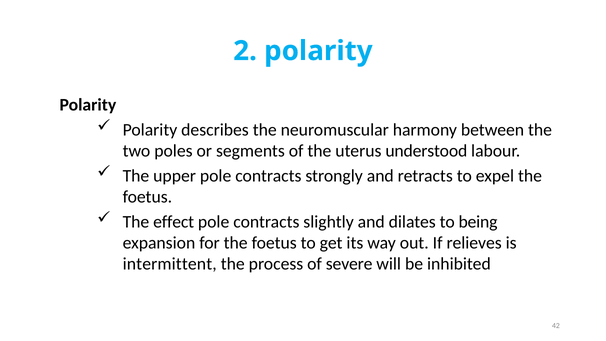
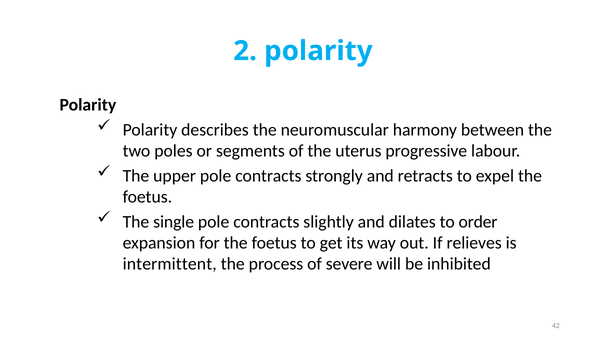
understood: understood -> progressive (426, 151)
effect: effect -> single (174, 222)
being: being -> order (478, 222)
